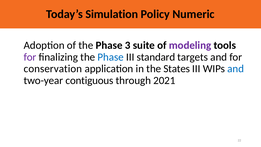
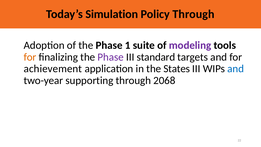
Policy Numeric: Numeric -> Through (194, 14)
3: 3 -> 1 (128, 45)
for colour: purple -> orange (30, 57)
Phase colour: blue -> purple (111, 57)
conservation: conservation -> achievement (53, 69)
contiguous: contiguous -> supporting (89, 80)
2021: 2021 -> 2068 (164, 80)
